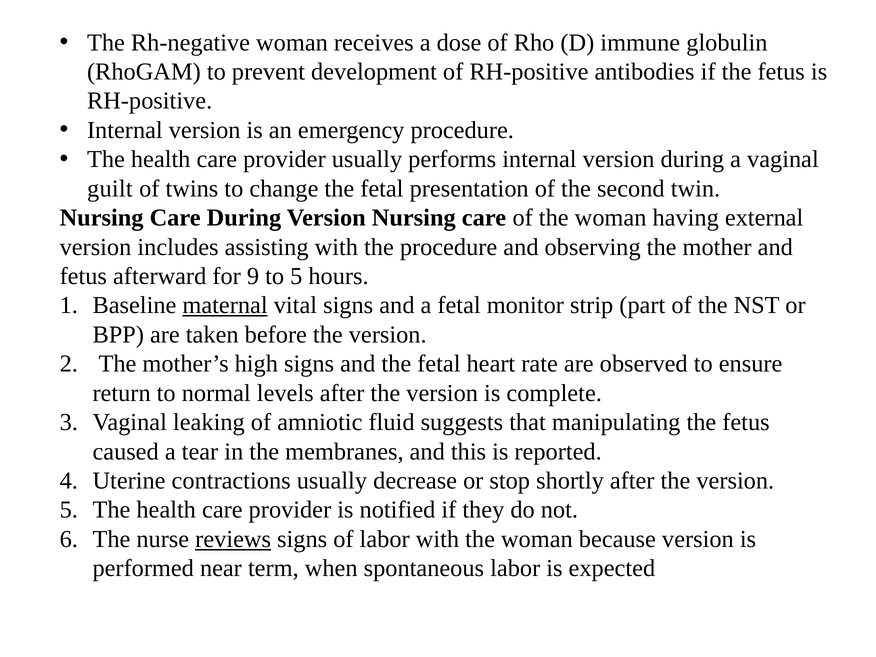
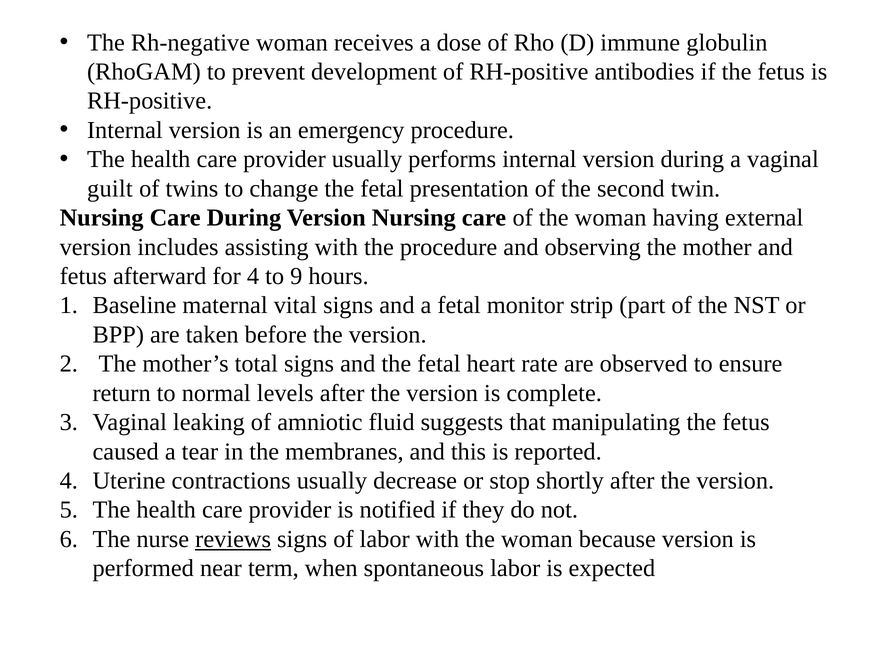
for 9: 9 -> 4 (253, 276)
to 5: 5 -> 9 (296, 276)
maternal underline: present -> none (225, 305)
high: high -> total (256, 364)
